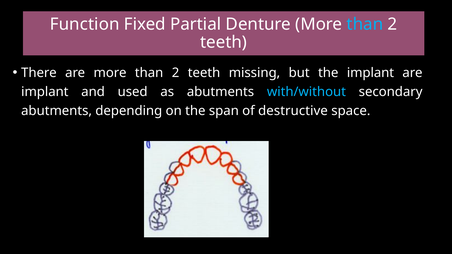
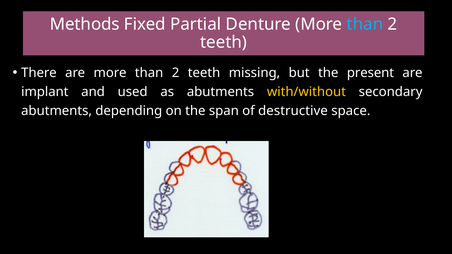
Function: Function -> Methods (85, 24)
the implant: implant -> present (370, 73)
with/without colour: light blue -> yellow (306, 92)
